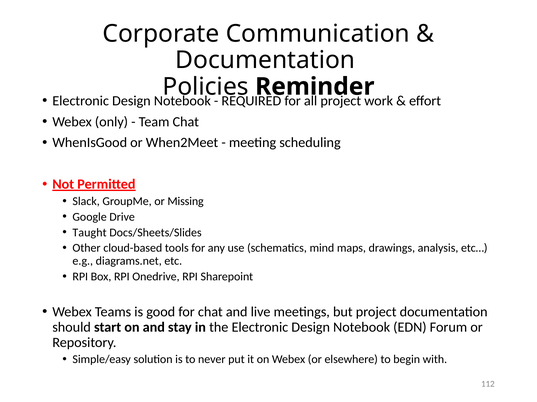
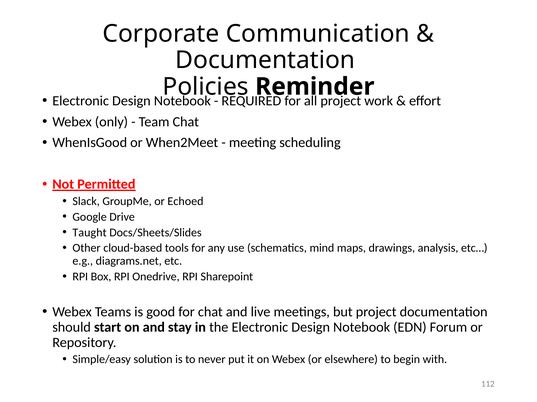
Missing: Missing -> Echoed (185, 202)
